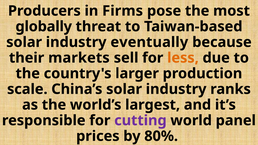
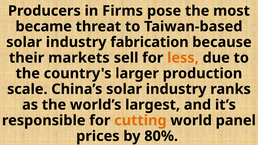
globally: globally -> became (44, 27)
eventually: eventually -> fabrication (149, 42)
cutting colour: purple -> orange (140, 121)
